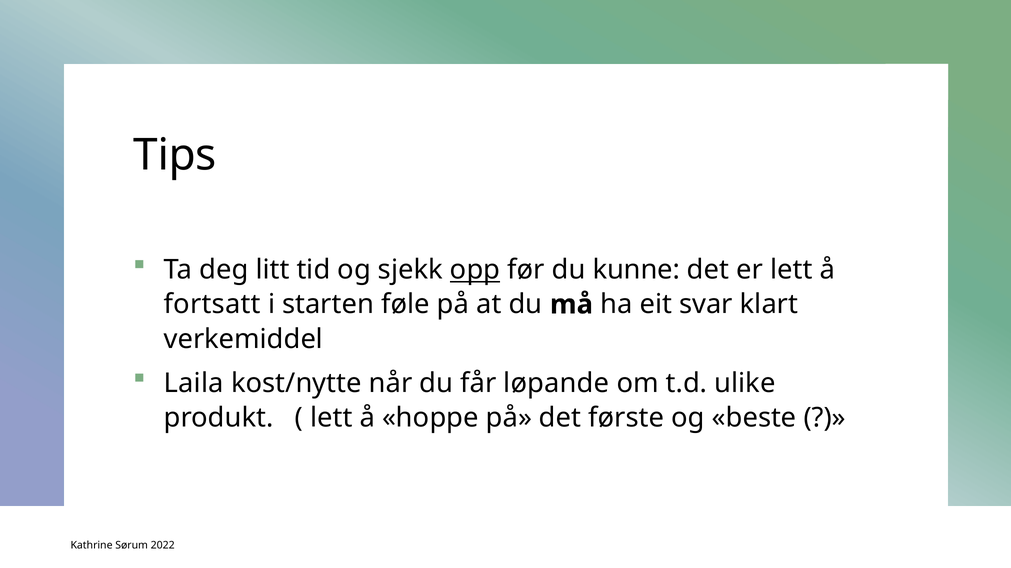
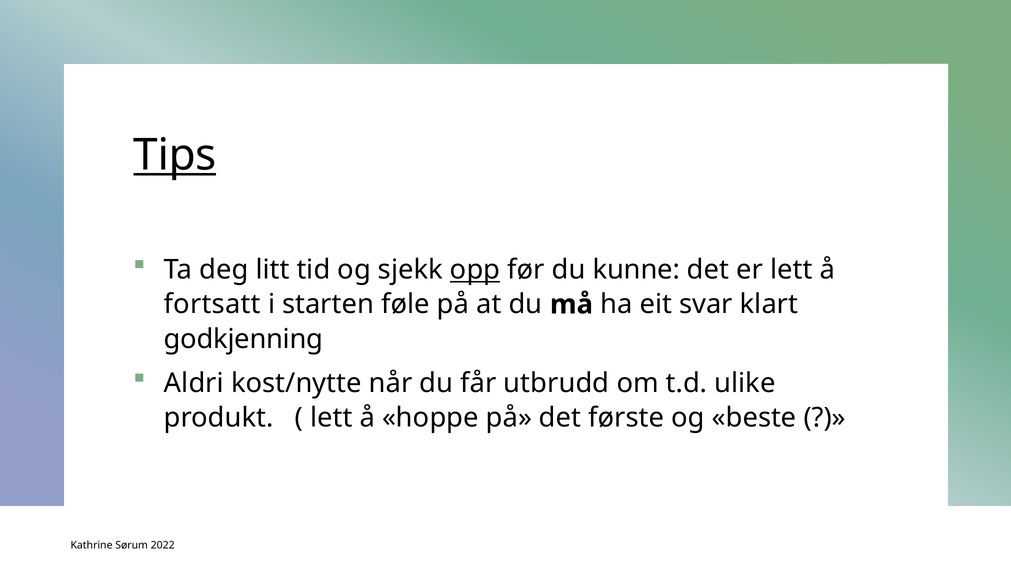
Tips underline: none -> present (175, 155)
verkemiddel: verkemiddel -> godkjenning (243, 339)
Laila: Laila -> Aldri (194, 383)
løpande: løpande -> utbrudd (556, 383)
